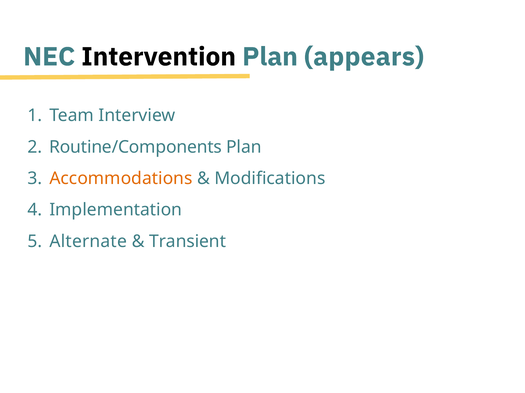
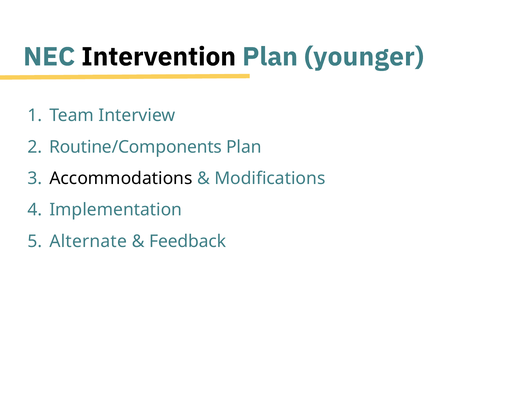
appears: appears -> younger (364, 57)
Accommodations colour: orange -> black (121, 179)
Transient: Transient -> Feedback (188, 242)
